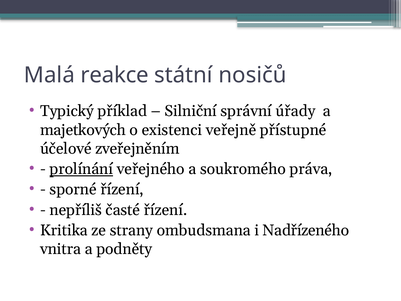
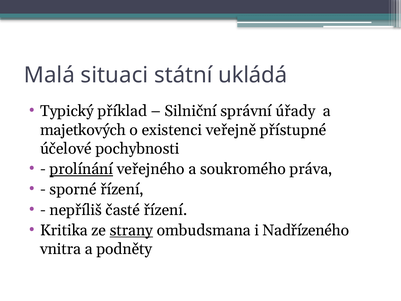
reakce: reakce -> situaci (114, 75)
nosičů: nosičů -> ukládá (253, 75)
zveřejněním: zveřejněním -> pochybnosti (137, 149)
strany underline: none -> present (131, 230)
